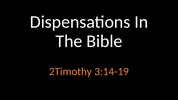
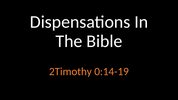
3:14-19: 3:14-19 -> 0:14-19 (112, 72)
